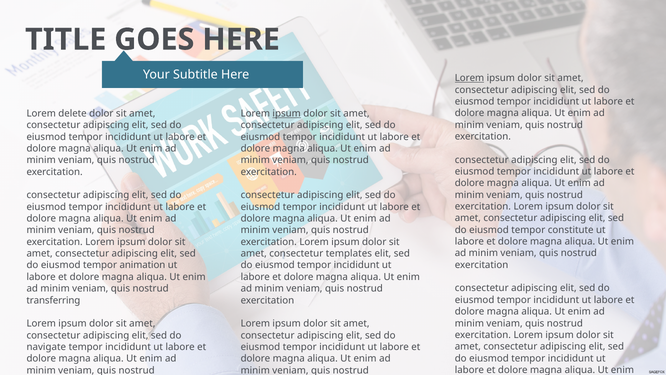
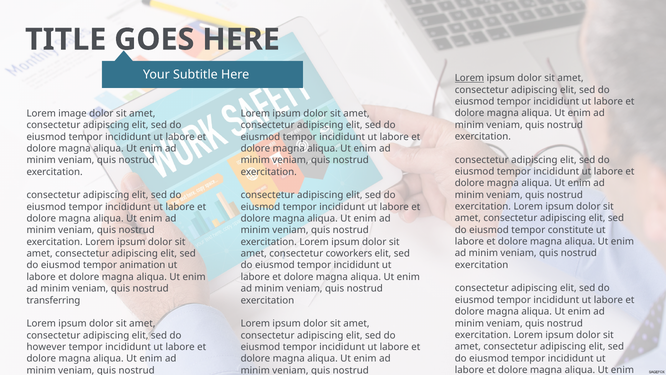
delete: delete -> image (73, 113)
ipsum underline: present -> none (287, 113)
templates: templates -> coworkers (349, 253)
navigate: navigate -> however (46, 347)
